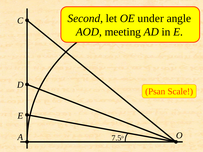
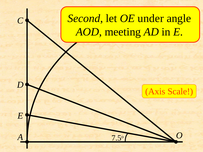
Psan: Psan -> Axis (155, 92)
